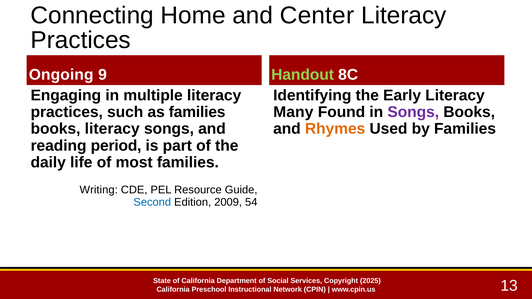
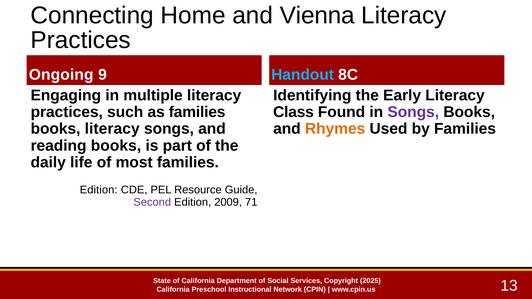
Center: Center -> Vienna (317, 15)
Handout colour: light green -> light blue (303, 75)
Many: Many -> Class (293, 112)
reading period: period -> books (116, 146)
Writing: Writing -> Edition (99, 190)
Second colour: blue -> purple (152, 202)
54: 54 -> 71 (251, 202)
